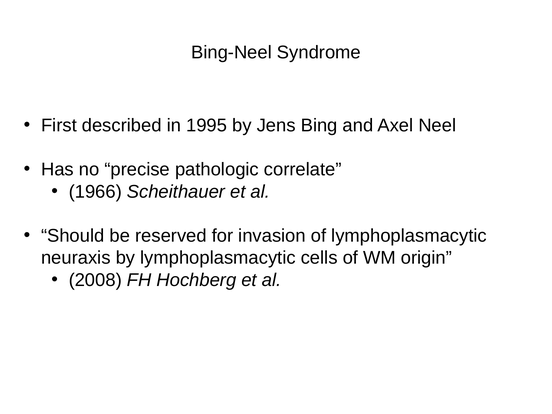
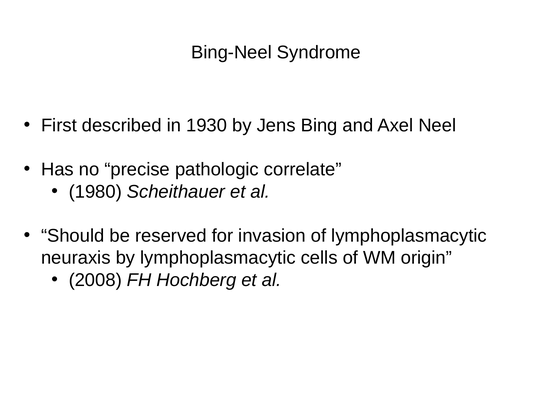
1995: 1995 -> 1930 (207, 125)
1966: 1966 -> 1980 (95, 192)
